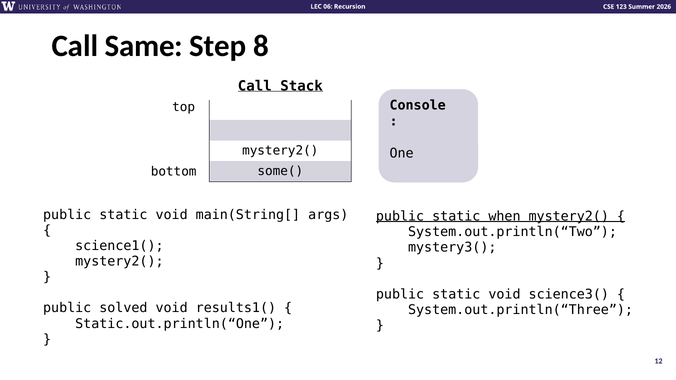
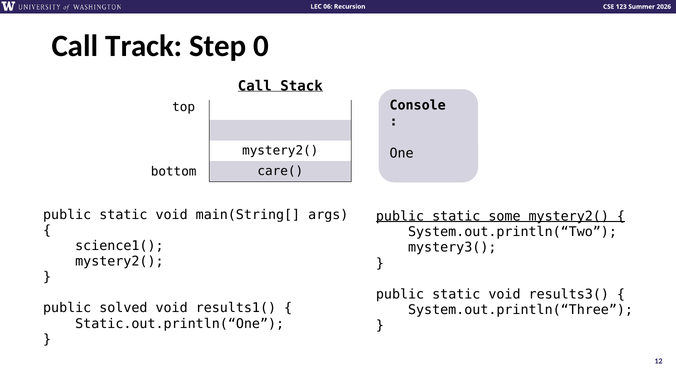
Same: Same -> Track (144, 46)
8: 8 -> 0 (261, 46)
some(: some( -> care( (280, 171)
when: when -> some (504, 217)
science3(: science3( -> results3( (569, 294)
